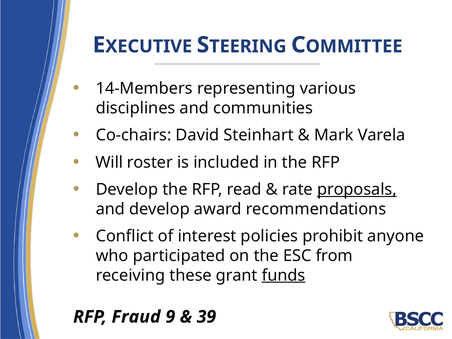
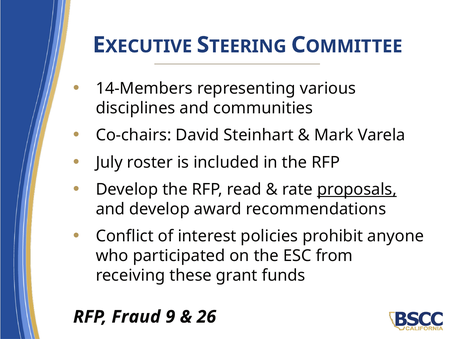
Will: Will -> July (109, 162)
funds underline: present -> none (284, 275)
39: 39 -> 26 (206, 317)
